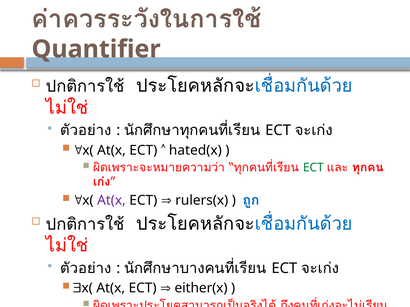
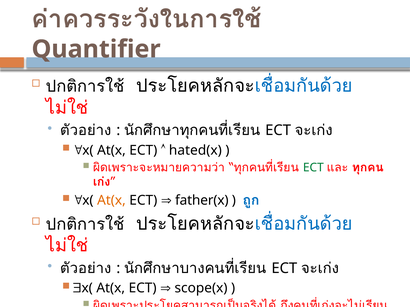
At(x colour: purple -> orange (111, 201)
rulers(x: rulers(x -> father(x (202, 201)
either(x: either(x -> scope(x (201, 289)
